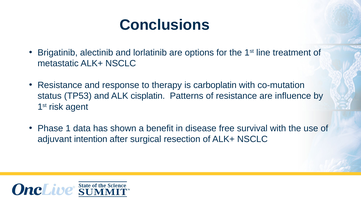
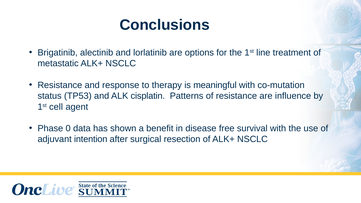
carboplatin: carboplatin -> meaningful (215, 85)
risk: risk -> cell (56, 107)
1: 1 -> 0 (68, 129)
